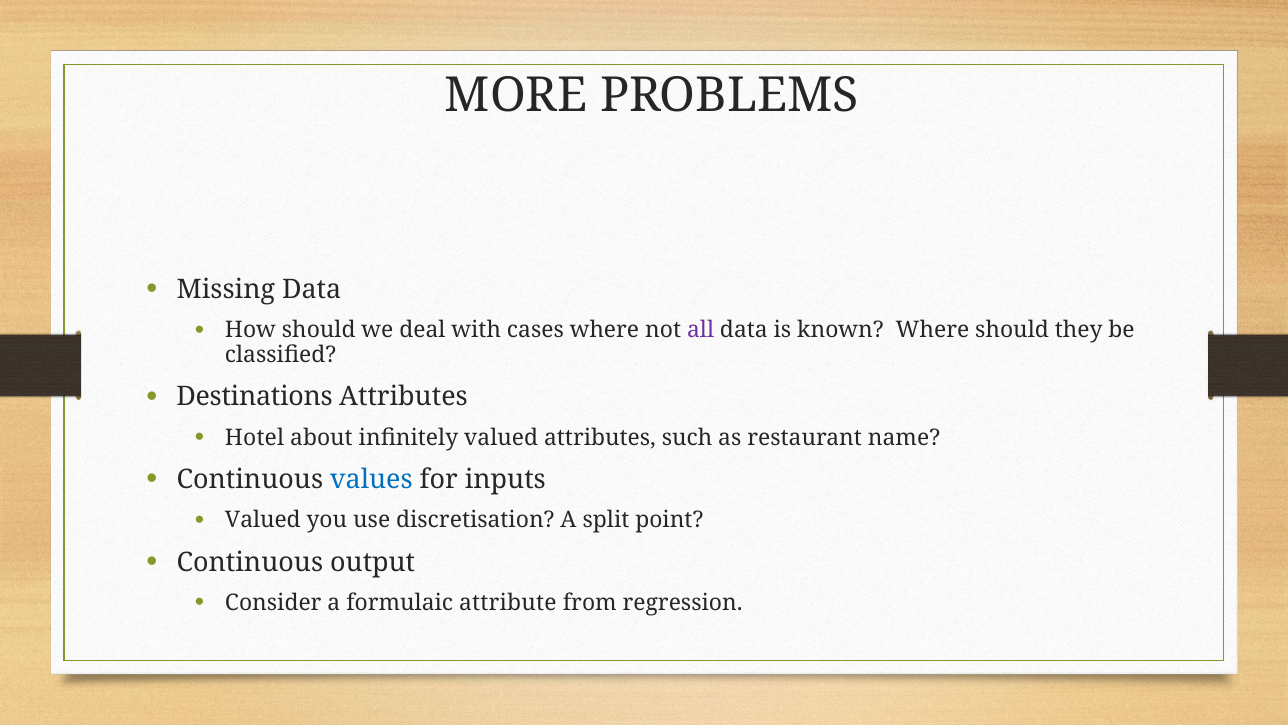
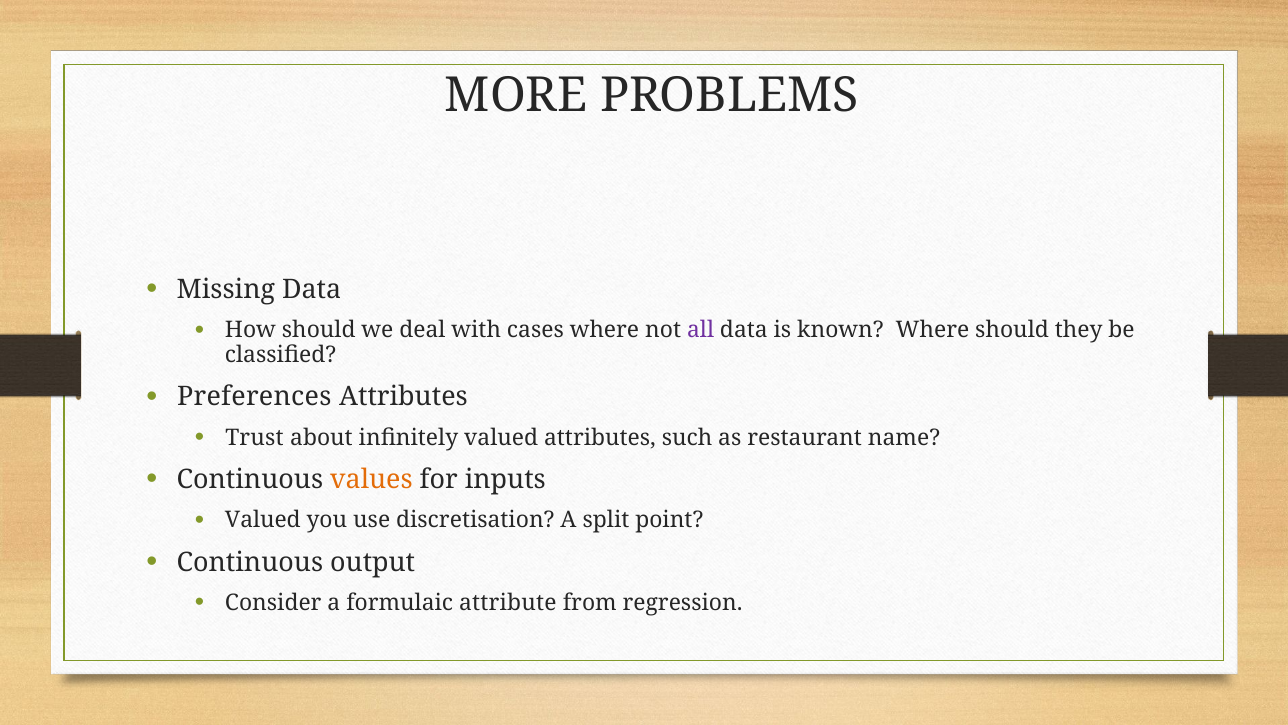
Destinations: Destinations -> Preferences (254, 397)
Hotel: Hotel -> Trust (254, 437)
values colour: blue -> orange (371, 479)
